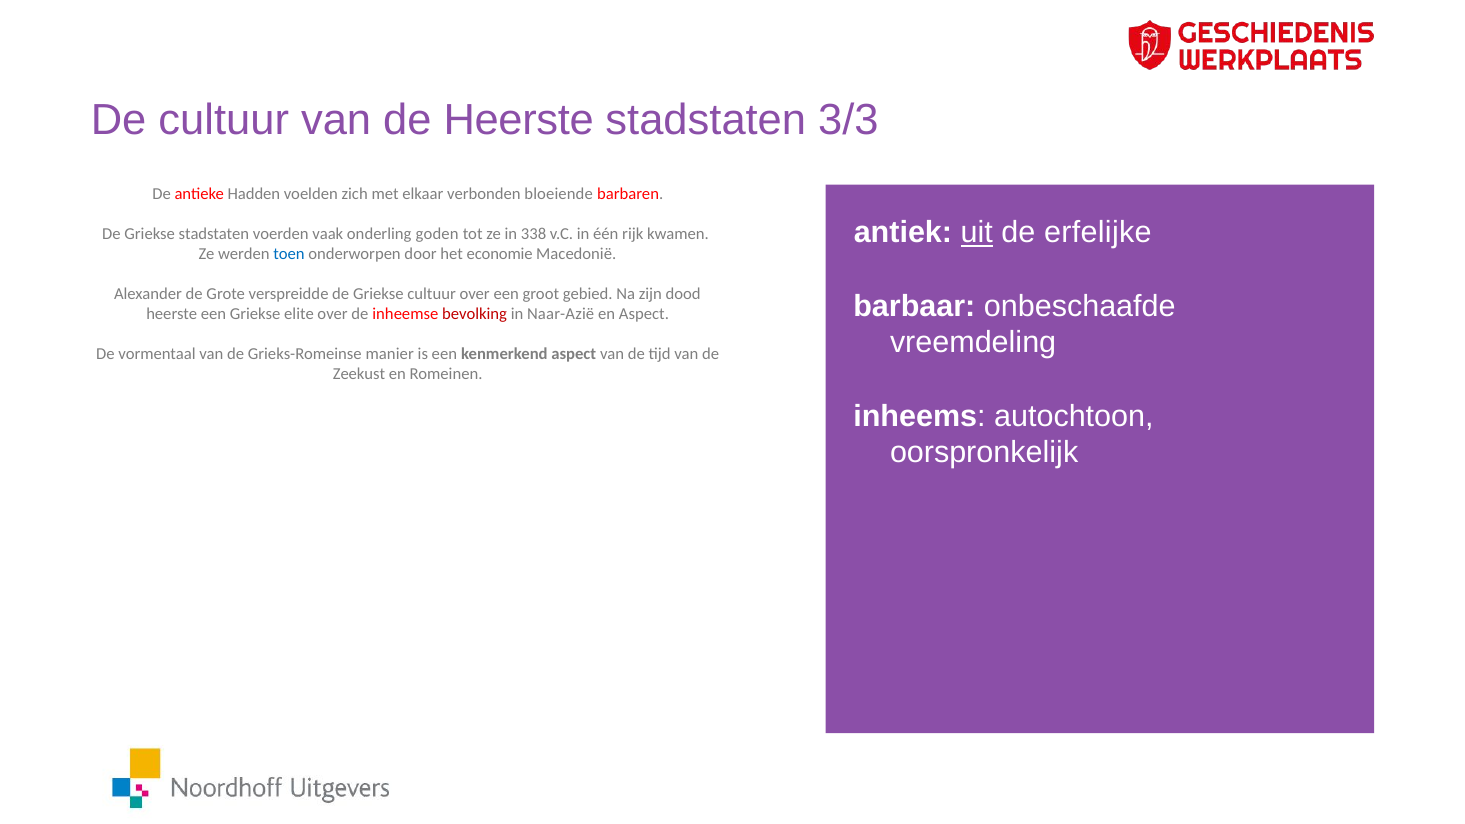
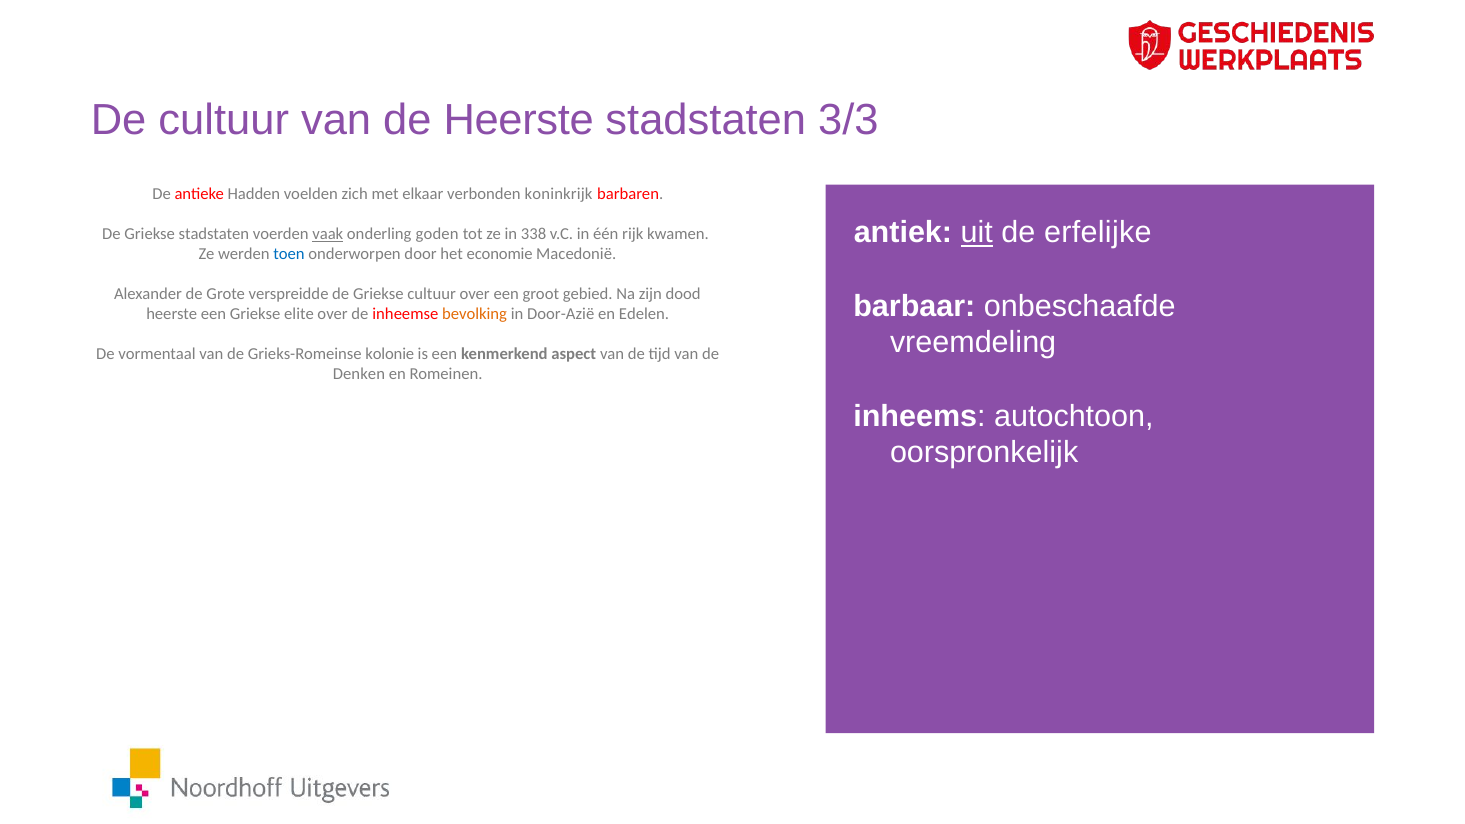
bloeiende: bloeiende -> koninkrijk (559, 194)
vaak underline: none -> present (328, 234)
bevolking colour: red -> orange (475, 314)
Naar-Azië: Naar-Azië -> Door-Azië (561, 314)
en Aspect: Aspect -> Edelen (644, 314)
manier: manier -> kolonie (390, 354)
Zeekust: Zeekust -> Denken (359, 374)
